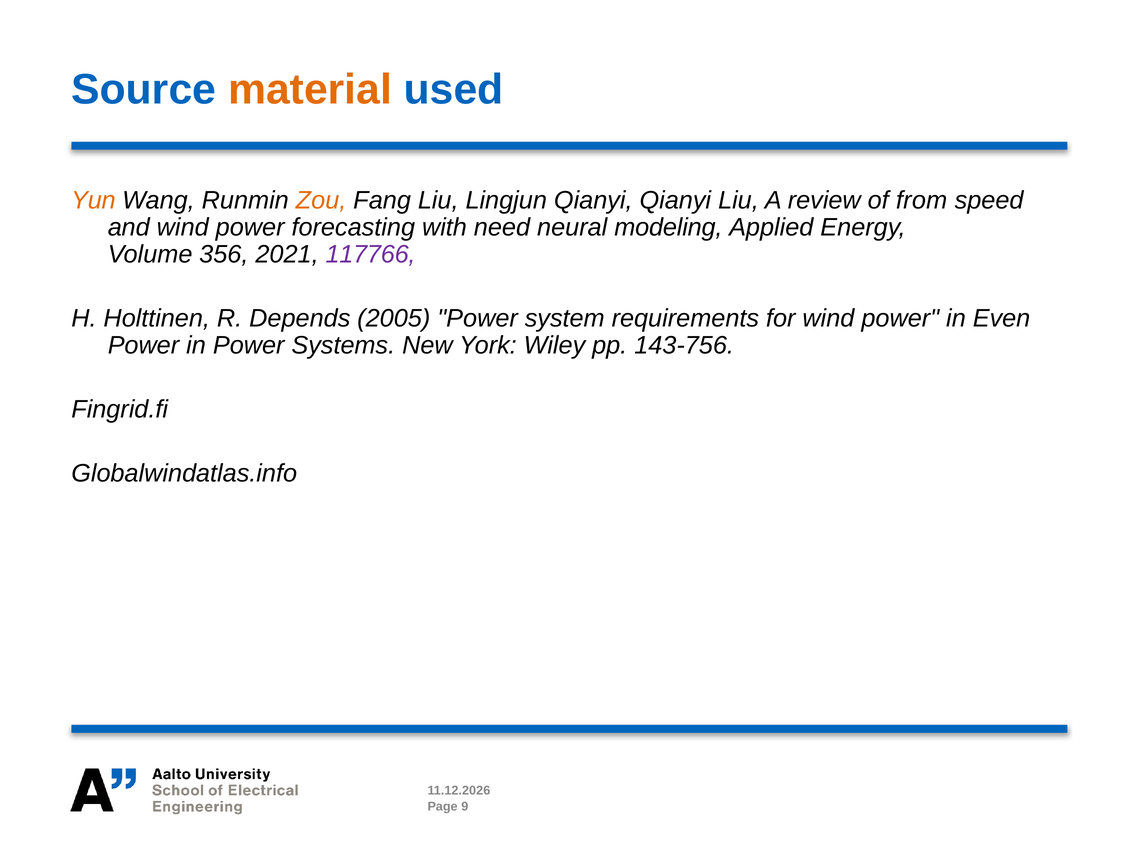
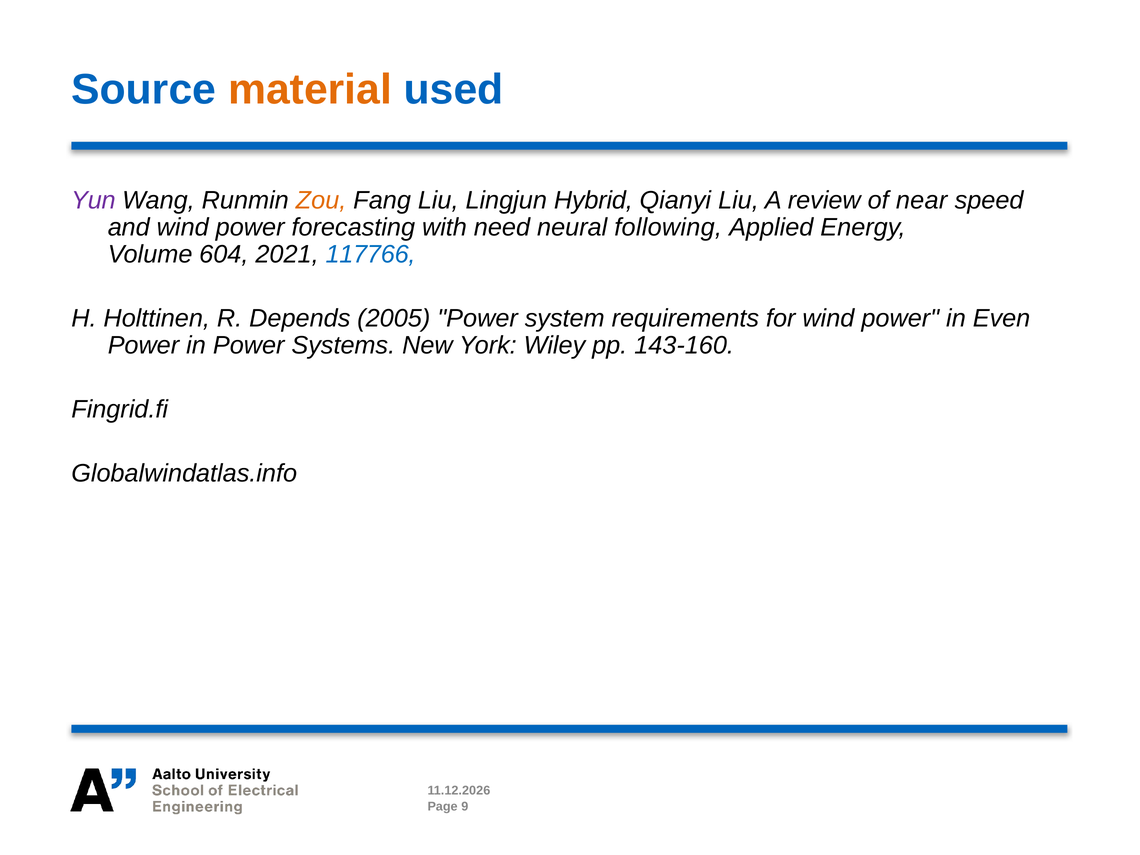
Yun colour: orange -> purple (93, 200)
Lingjun Qianyi: Qianyi -> Hybrid (593, 200)
from: from -> near (922, 200)
modeling: modeling -> following (668, 227)
356: 356 -> 604 (224, 254)
117766 colour: purple -> blue (370, 254)
143-756: 143-756 -> 143-160 (684, 345)
